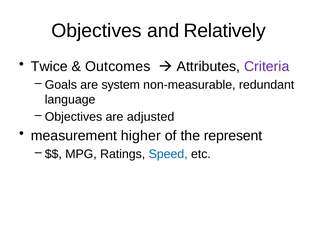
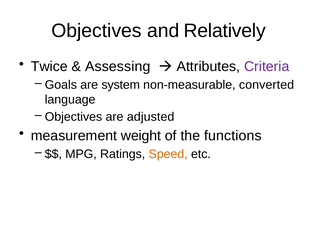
Outcomes: Outcomes -> Assessing (118, 67)
redundant: redundant -> converted (267, 85)
higher: higher -> weight (141, 136)
represent: represent -> functions (233, 136)
Speed colour: blue -> orange (168, 154)
